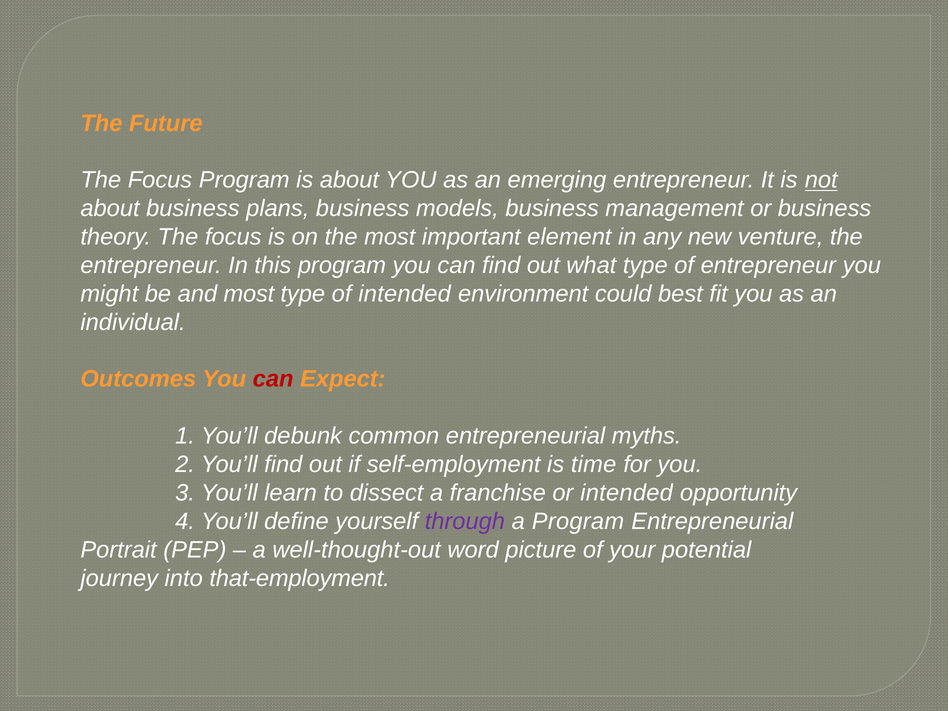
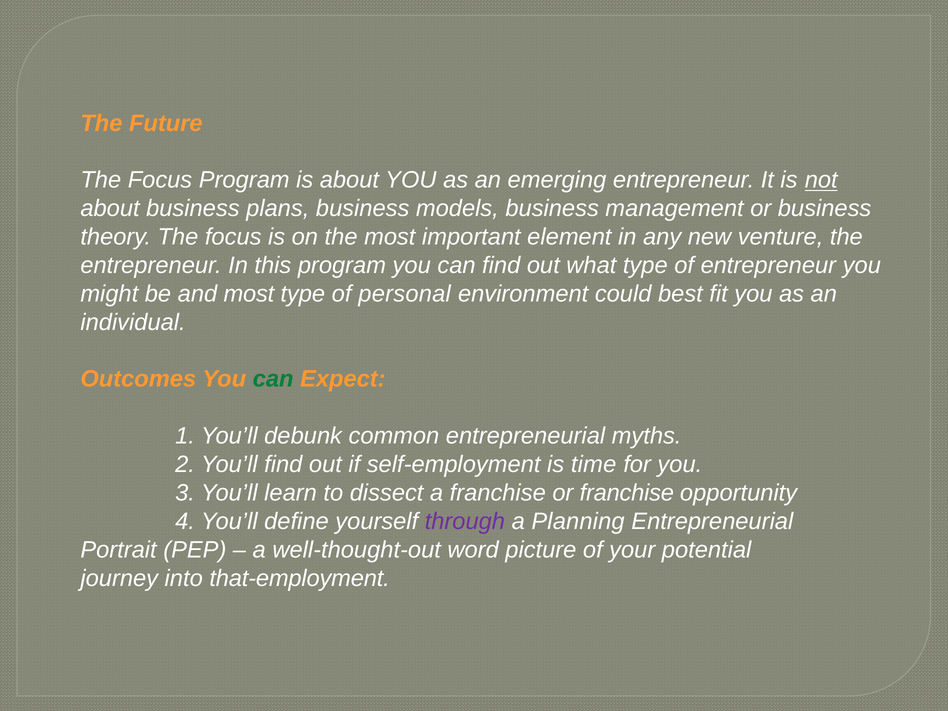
of intended: intended -> personal (405, 294)
can colour: red -> green (273, 379)
or intended: intended -> franchise (627, 493)
a Program: Program -> Planning (578, 521)
